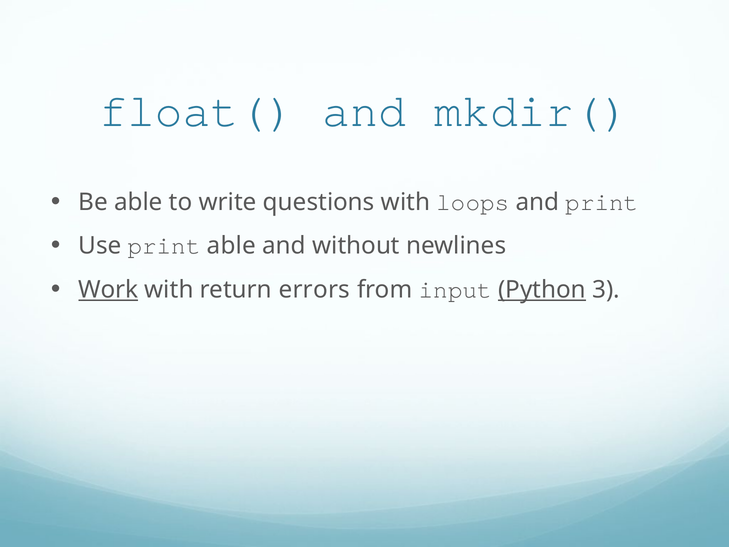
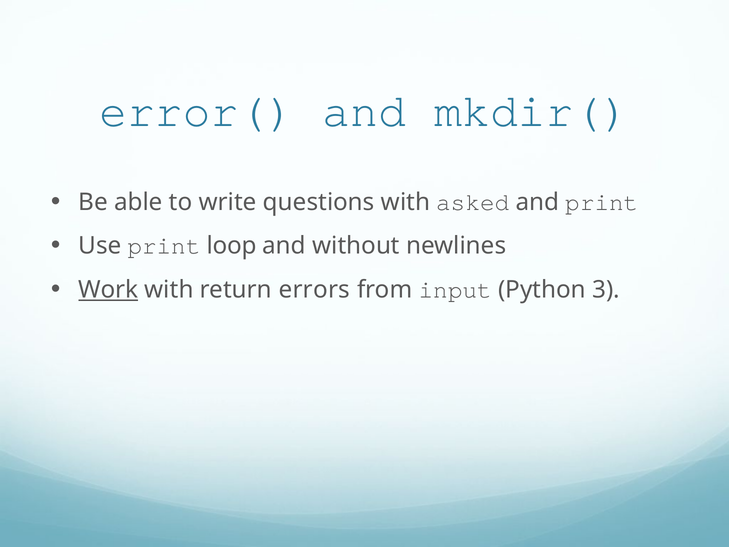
float(: float( -> error( (197, 111)
loops: loops -> asked (473, 202)
print able: able -> loop (232, 246)
Python underline: present -> none (542, 290)
